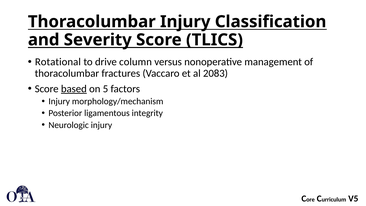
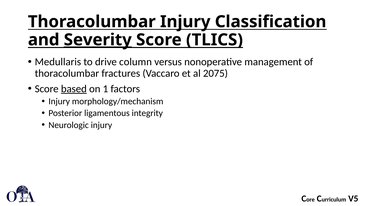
Severity underline: none -> present (98, 40)
Rotational: Rotational -> Medullaris (58, 62)
2083: 2083 -> 2075 (215, 73)
5: 5 -> 1 (105, 89)
